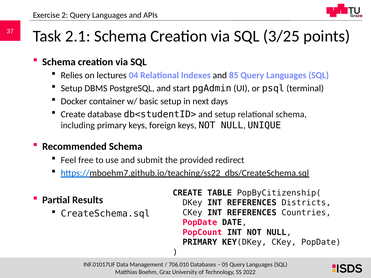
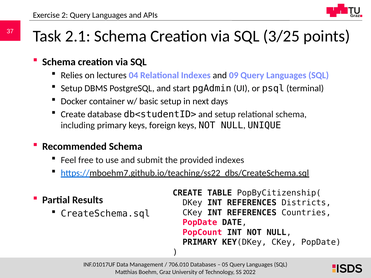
85: 85 -> 09 (234, 75)
provided redirect: redirect -> indexes (230, 160)
